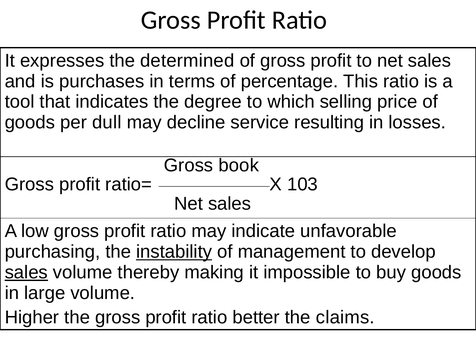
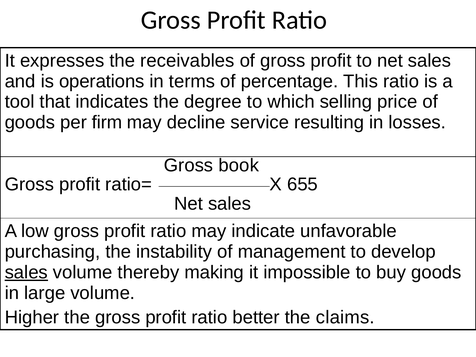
determined: determined -> receivables (187, 61)
purchases: purchases -> operations (102, 81)
dull: dull -> firm (107, 123)
103: 103 -> 655 (302, 184)
instability underline: present -> none (174, 252)
